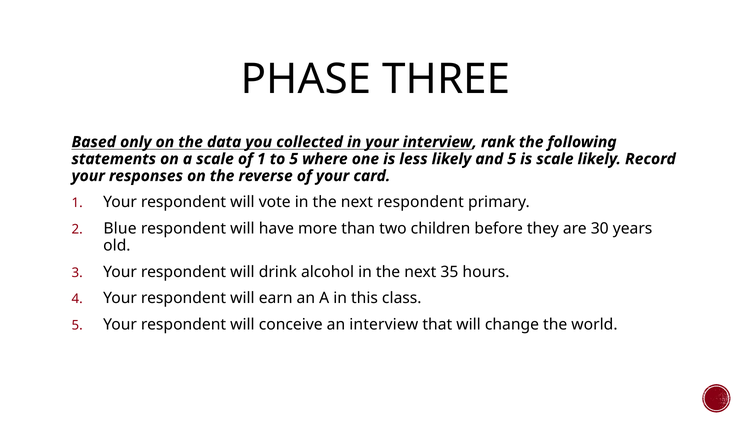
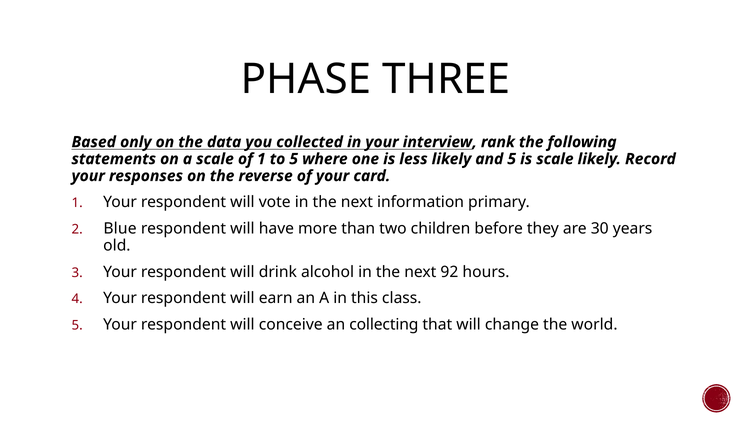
next respondent: respondent -> information (421, 202)
35: 35 -> 92 (449, 272)
an interview: interview -> collecting (384, 324)
